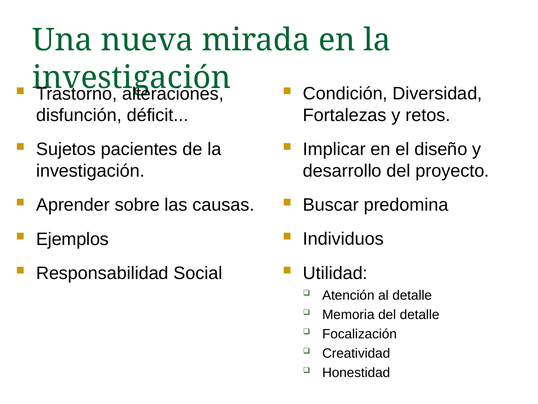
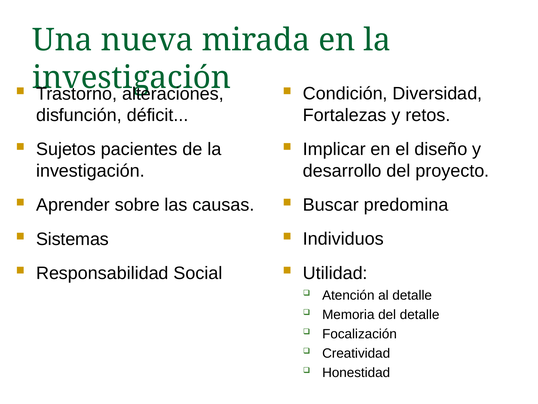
Ejemplos: Ejemplos -> Sistemas (73, 239)
